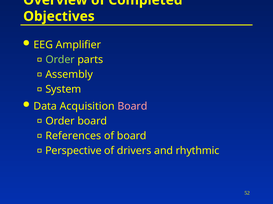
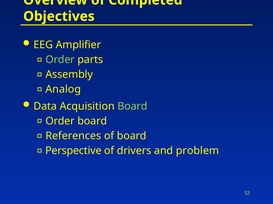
System: System -> Analog (63, 90)
Board colour: pink -> light green (132, 107)
rhythmic: rhythmic -> problem (197, 151)
